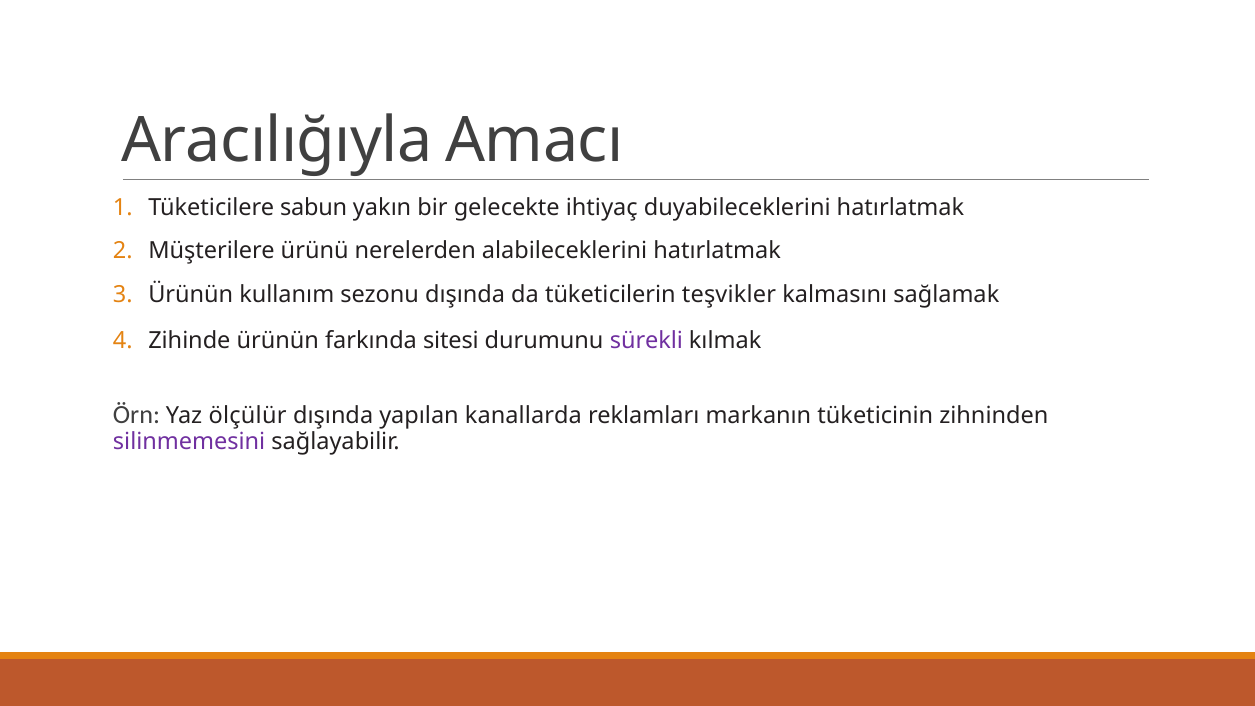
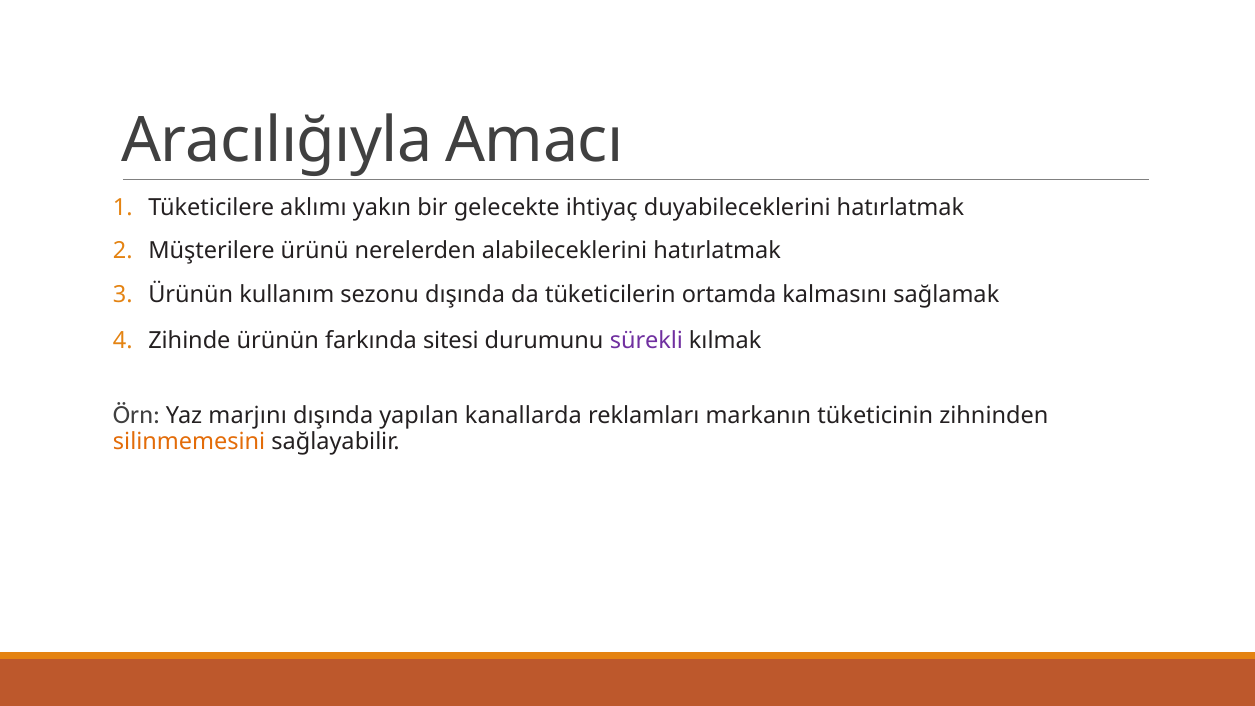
sabun: sabun -> aklımı (313, 207)
teşvikler: teşvikler -> ortamda (729, 295)
ölçülür: ölçülür -> marjını (248, 415)
silinmemesini colour: purple -> orange (189, 441)
